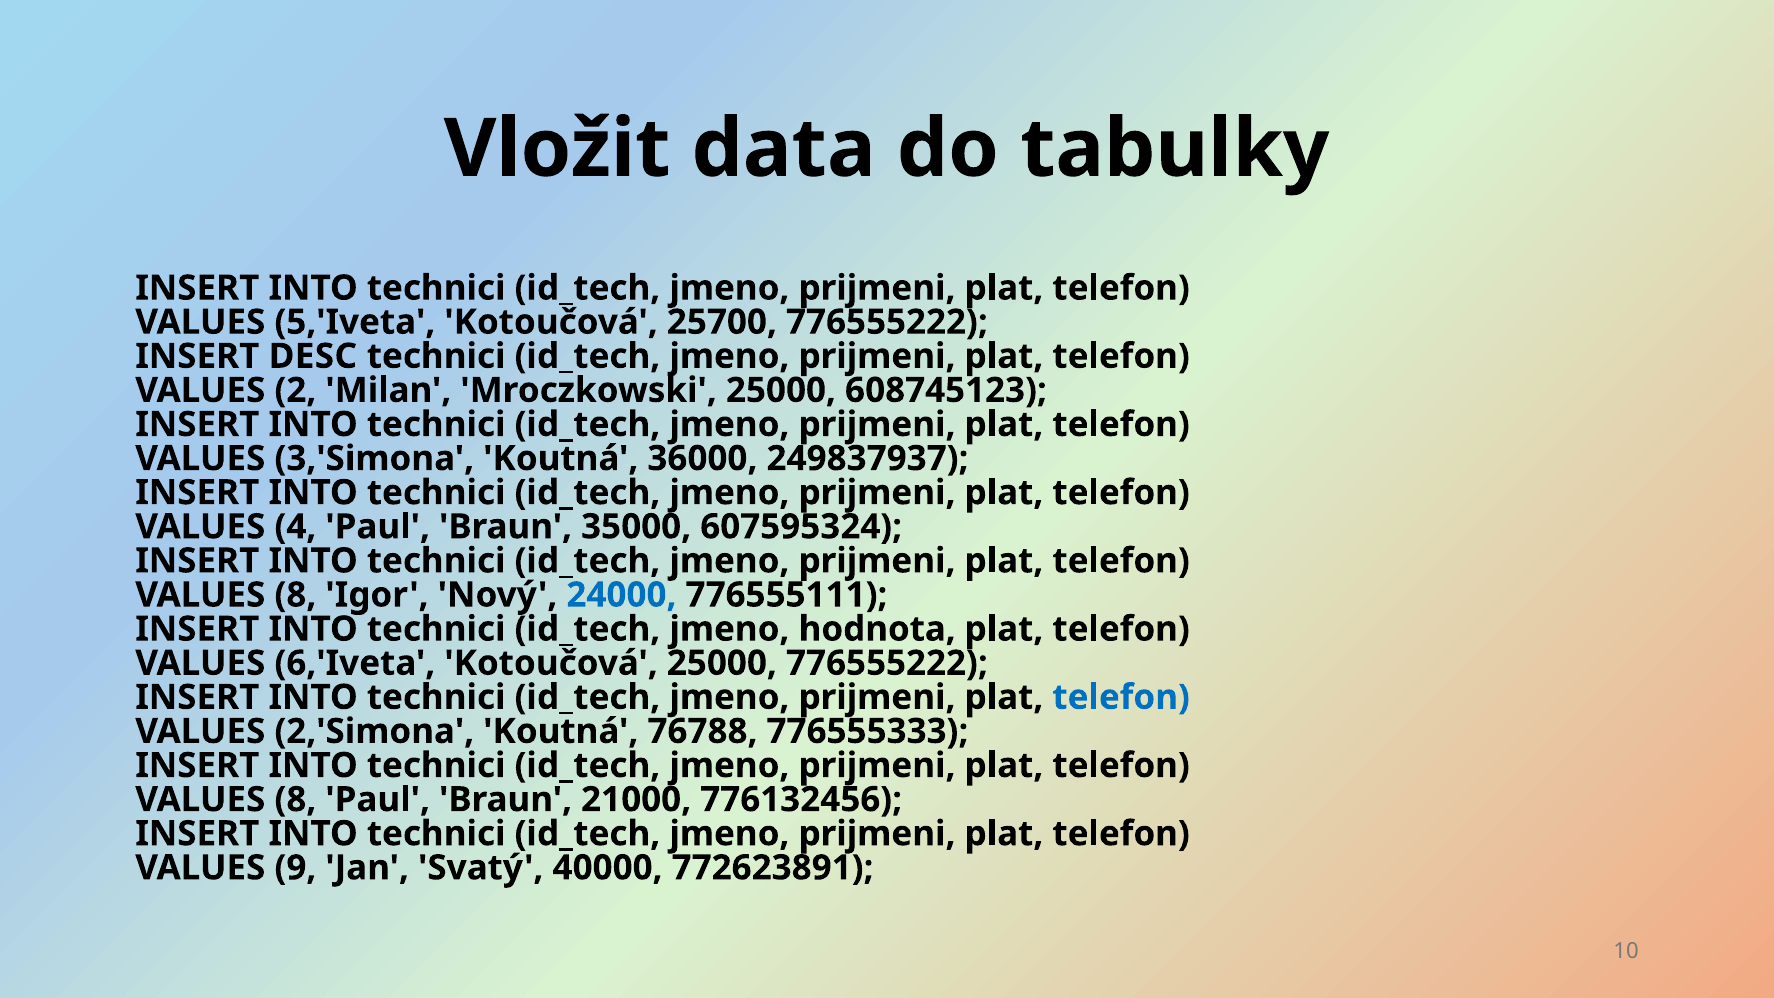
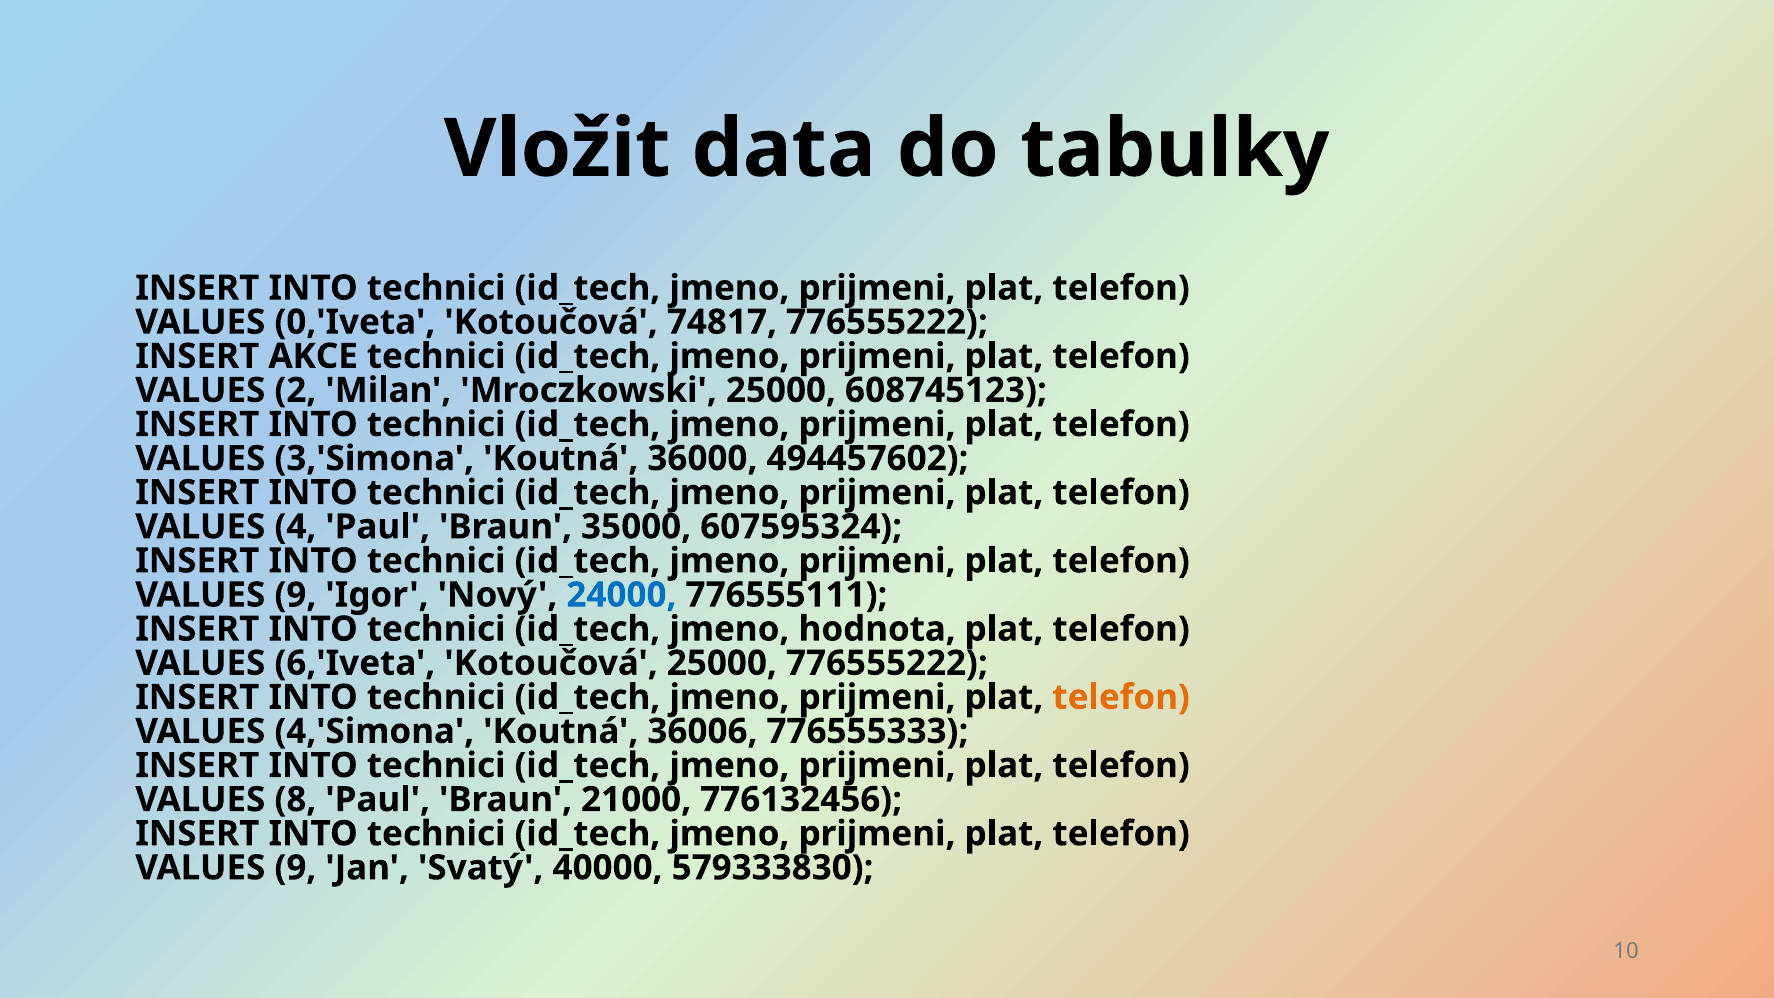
5,'Iveta: 5,'Iveta -> 0,'Iveta (355, 322)
25700: 25700 -> 74817 (722, 322)
DESC: DESC -> AKCE (313, 356)
249837937: 249837937 -> 494457602 (868, 458)
8: 8 -> 9 (295, 595)
telefon colour: blue -> orange (1121, 697)
2,'Simona: 2,'Simona -> 4,'Simona (374, 731)
76788: 76788 -> 36006 (702, 731)
772623891: 772623891 -> 579333830 (773, 868)
